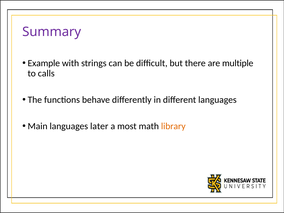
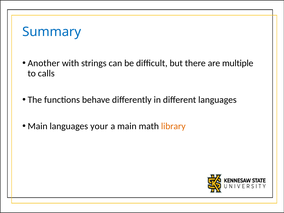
Summary colour: purple -> blue (52, 32)
Example: Example -> Another (44, 63)
later: later -> your (99, 126)
a most: most -> main (127, 126)
